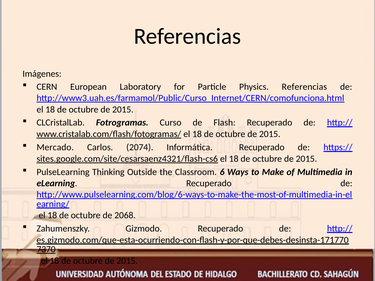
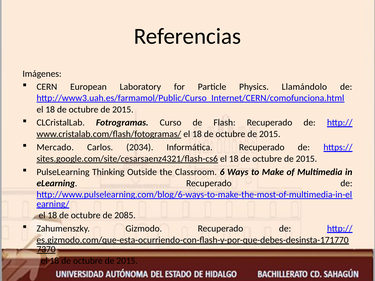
Physics Referencias: Referencias -> Llamándolo (304, 87)
2074: 2074 -> 2034 (140, 147)
2068: 2068 -> 2085 (125, 216)
